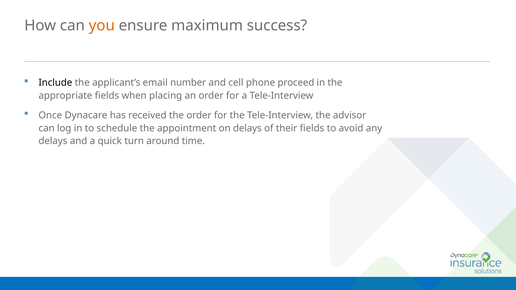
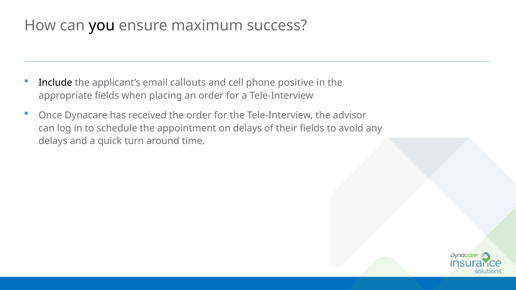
you colour: orange -> black (102, 25)
number: number -> callouts (188, 83)
proceed: proceed -> positive (296, 83)
